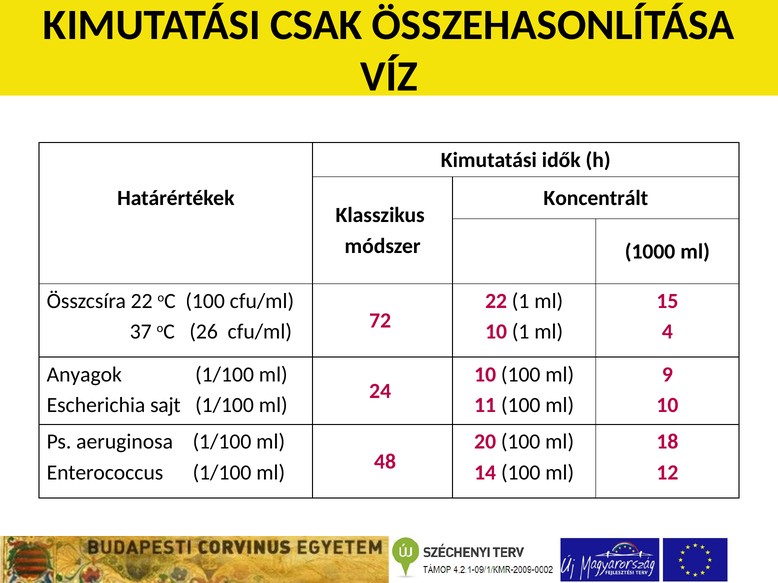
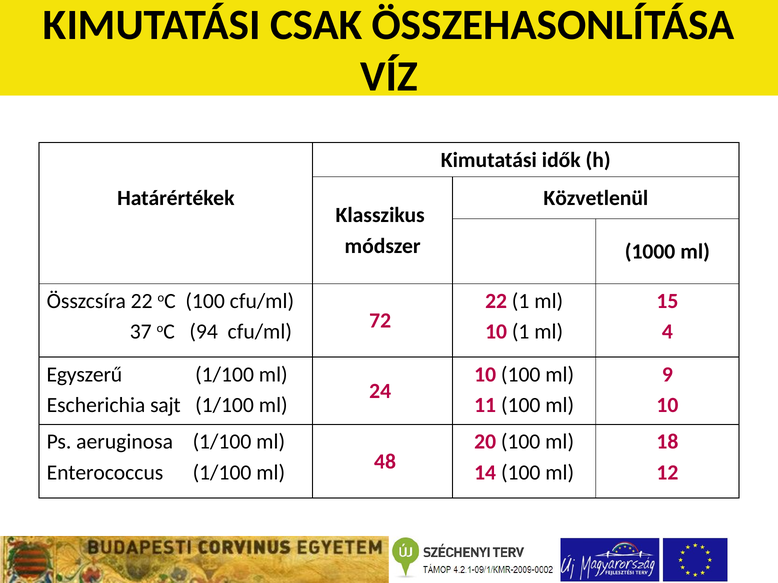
Koncentrált: Koncentrált -> Közvetlenül (596, 198)
26: 26 -> 94 (204, 332)
Anyagok: Anyagok -> Egyszerű (84, 375)
